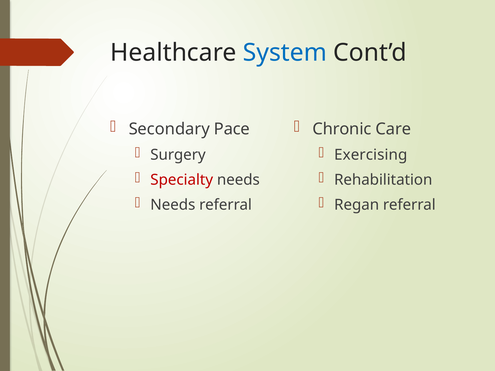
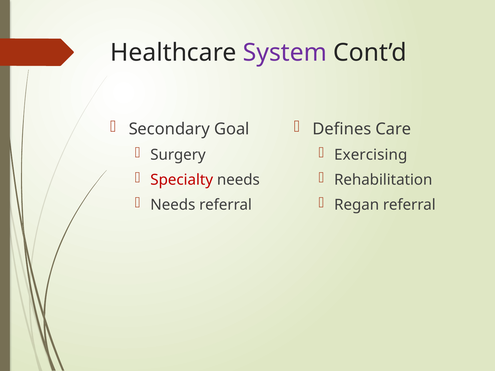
System colour: blue -> purple (285, 53)
Pace: Pace -> Goal (232, 129)
Chronic: Chronic -> Defines (342, 129)
